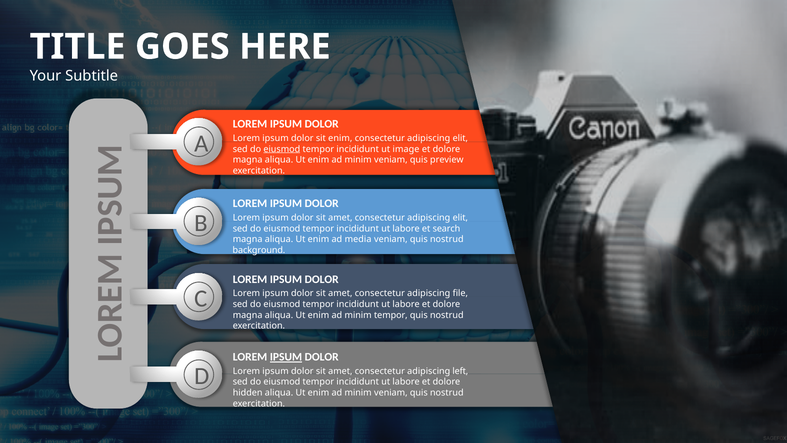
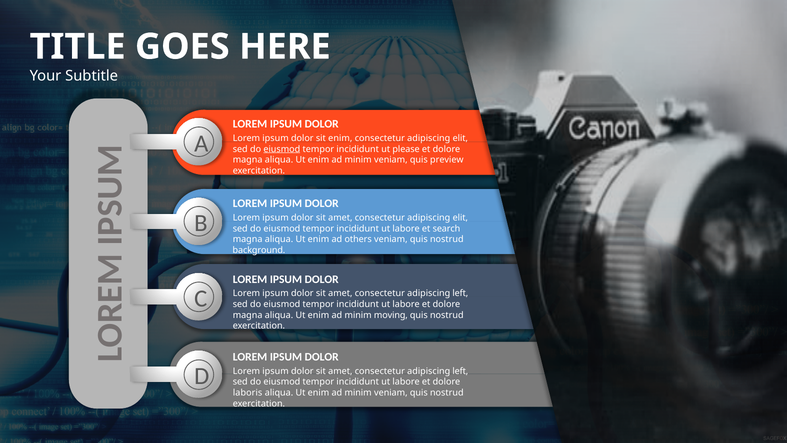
image: image -> please (406, 149)
media: media -> others (358, 239)
file: file -> left (460, 293)
minim tempor: tempor -> moving (391, 315)
IPSUM underline: present -> none (286, 357)
hidden: hidden -> laboris (248, 393)
